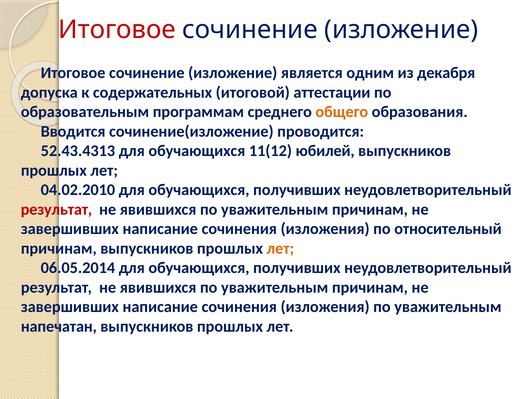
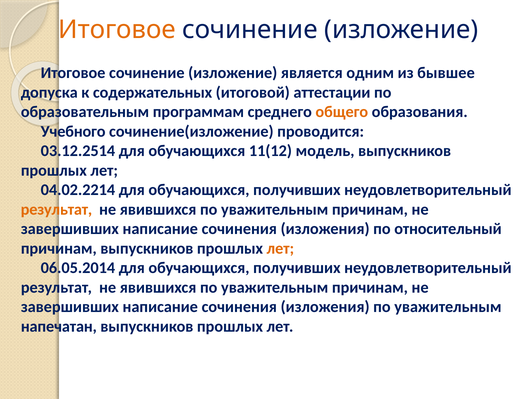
Итоговое colour: red -> orange (117, 29)
декабря: декабря -> бывшее (446, 73)
Вводится: Вводится -> Учебного (73, 131)
52.43.4313: 52.43.4313 -> 03.12.2514 (78, 151)
юбилей: юбилей -> модель (325, 151)
04.02.2010: 04.02.2010 -> 04.02.2214 (78, 190)
результат colour: red -> orange (56, 209)
